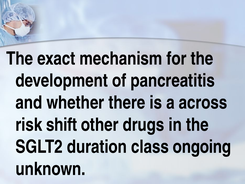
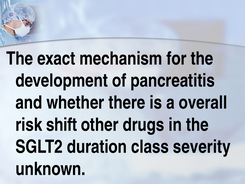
across: across -> overall (203, 103)
ongoing: ongoing -> severity (202, 147)
